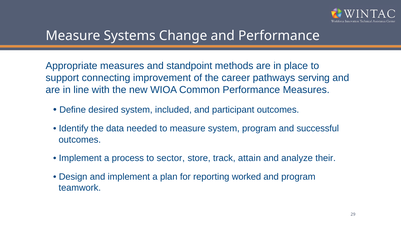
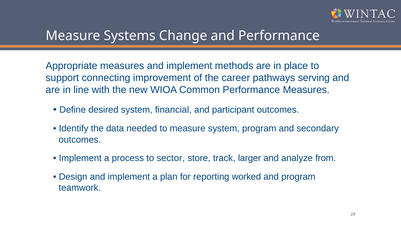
measures and standpoint: standpoint -> implement (189, 66)
included: included -> financial (173, 110)
successful: successful -> secondary (318, 128)
attain: attain -> larger (250, 158)
their: their -> from (326, 158)
